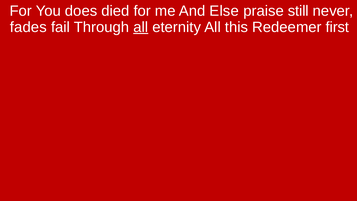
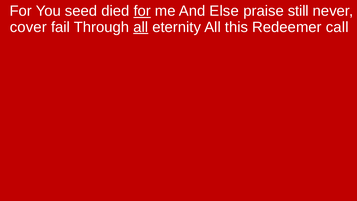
does: does -> seed (81, 11)
for underline: none -> present (142, 11)
fades: fades -> cover (28, 27)
first: first -> call (337, 27)
